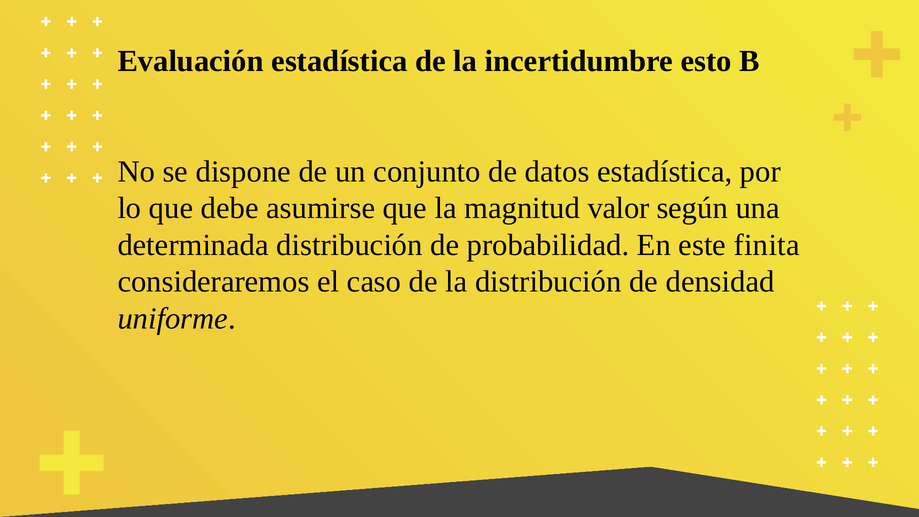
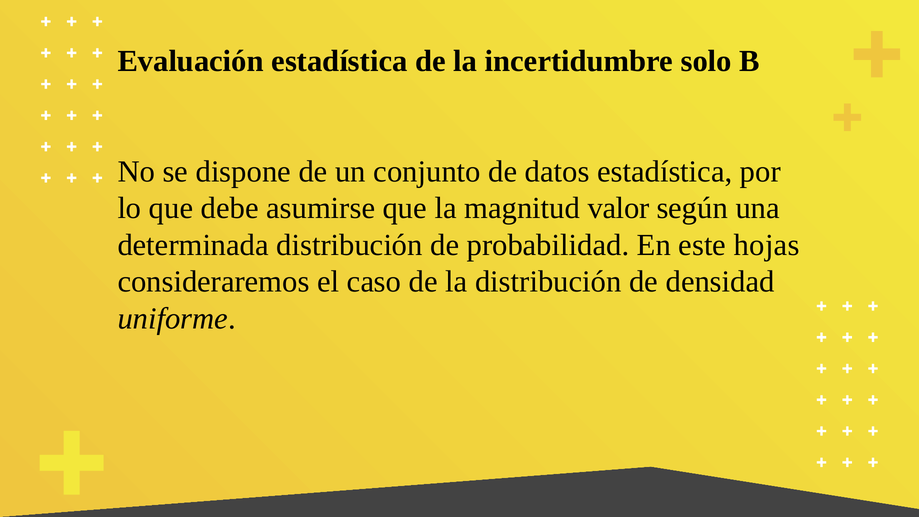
esto: esto -> solo (706, 61)
finita: finita -> hojas (767, 245)
